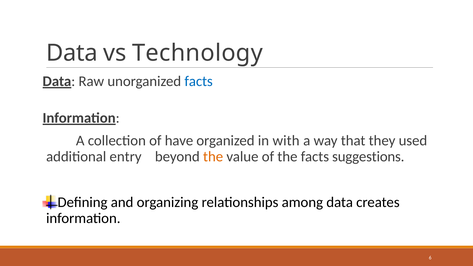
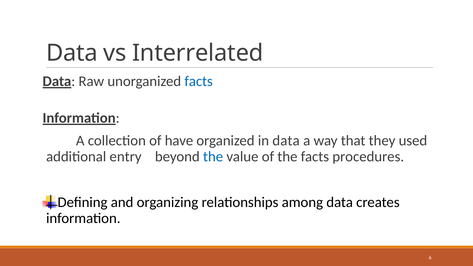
Technology: Technology -> Interrelated (198, 53)
in with: with -> data (286, 141)
the colour: orange -> blue (213, 157)
suggestions: suggestions -> procedures (368, 157)
